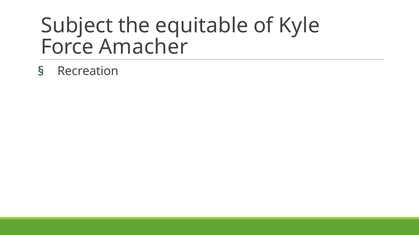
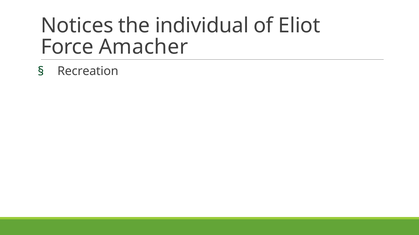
Subject: Subject -> Notices (77, 26)
equitable: equitable -> individual (202, 26)
Kyle: Kyle -> Eliot (299, 26)
